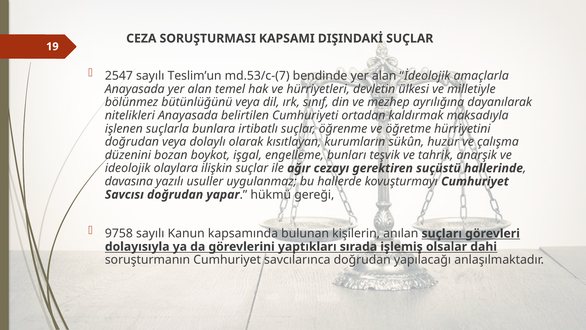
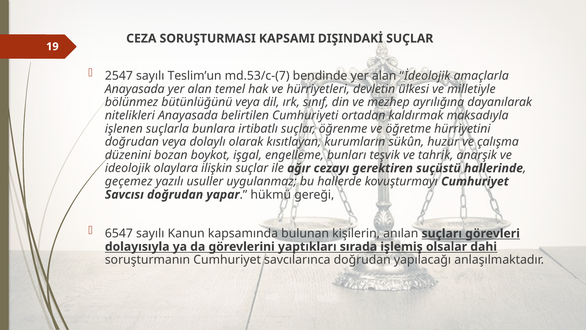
davasına: davasına -> geçemez (129, 181)
9758: 9758 -> 6547 (119, 233)
